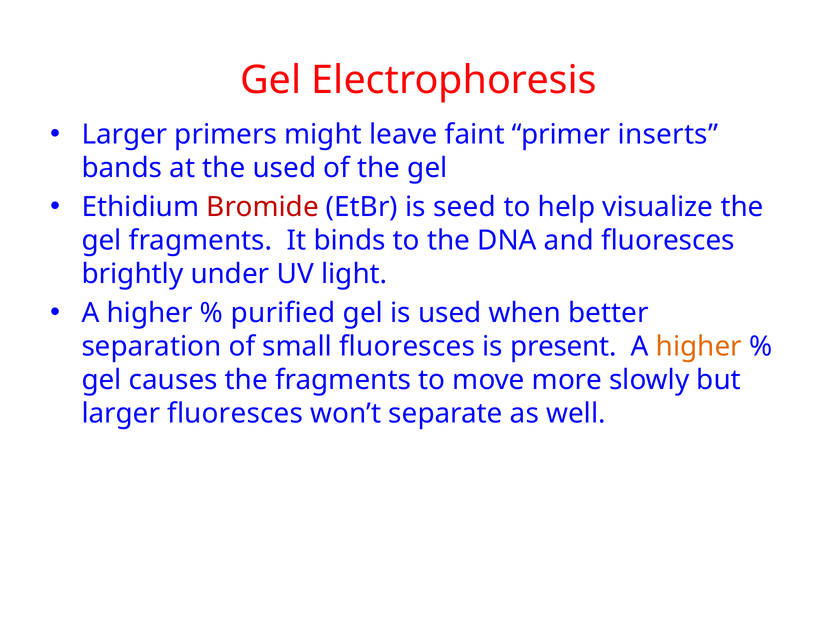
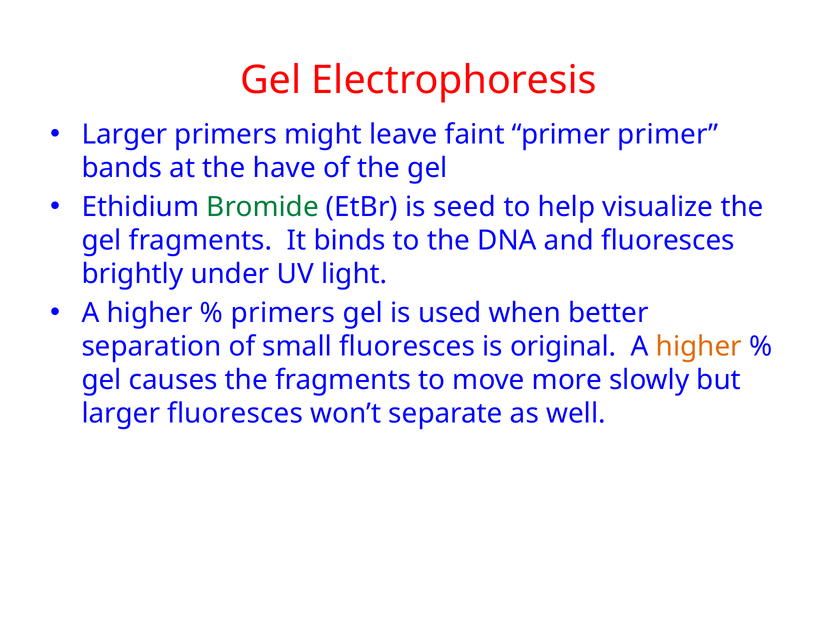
primer inserts: inserts -> primer (668, 134)
the used: used -> have (284, 168)
Bromide colour: red -> green (263, 207)
purified: purified -> primers (283, 313)
present: present -> original (563, 347)
